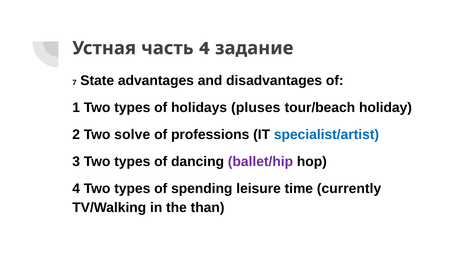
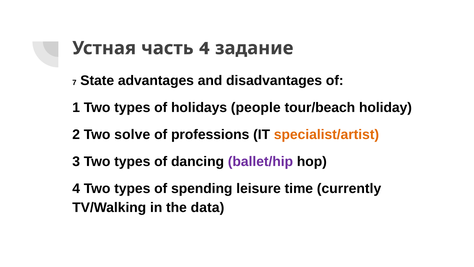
pluses: pluses -> people (256, 107)
specialist/artist colour: blue -> orange (326, 134)
than: than -> data (207, 207)
